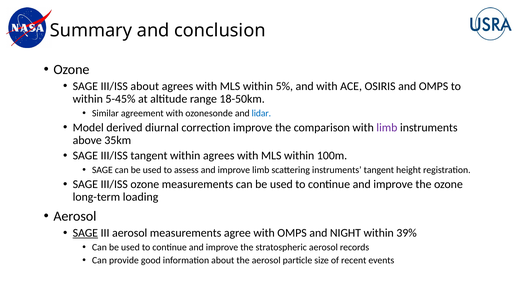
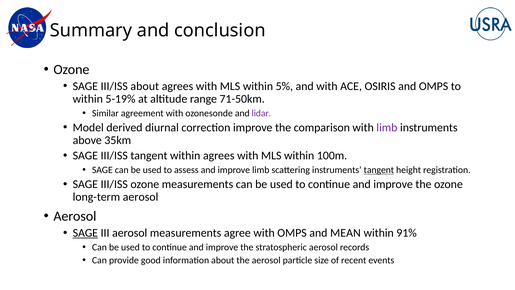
5-45%: 5-45% -> 5-19% (120, 99)
18-50km: 18-50km -> 71-50km (242, 99)
lidar colour: blue -> purple (261, 113)
tangent underline: none -> present (379, 170)
long-term loading: loading -> aerosol (141, 197)
NIGHT: NIGHT -> MEAN (345, 233)
39%: 39% -> 91% (407, 233)
